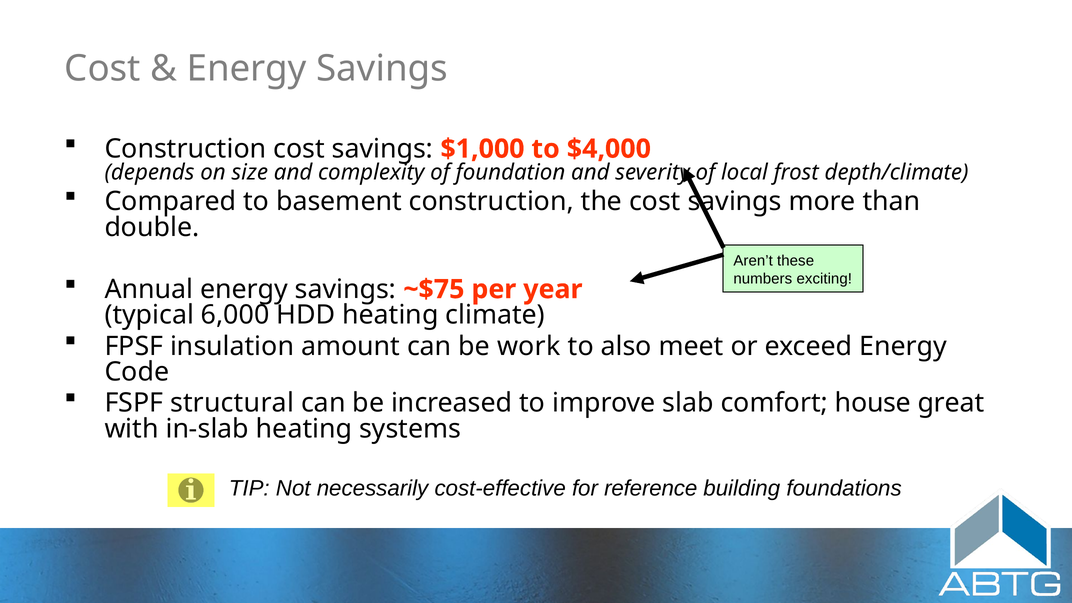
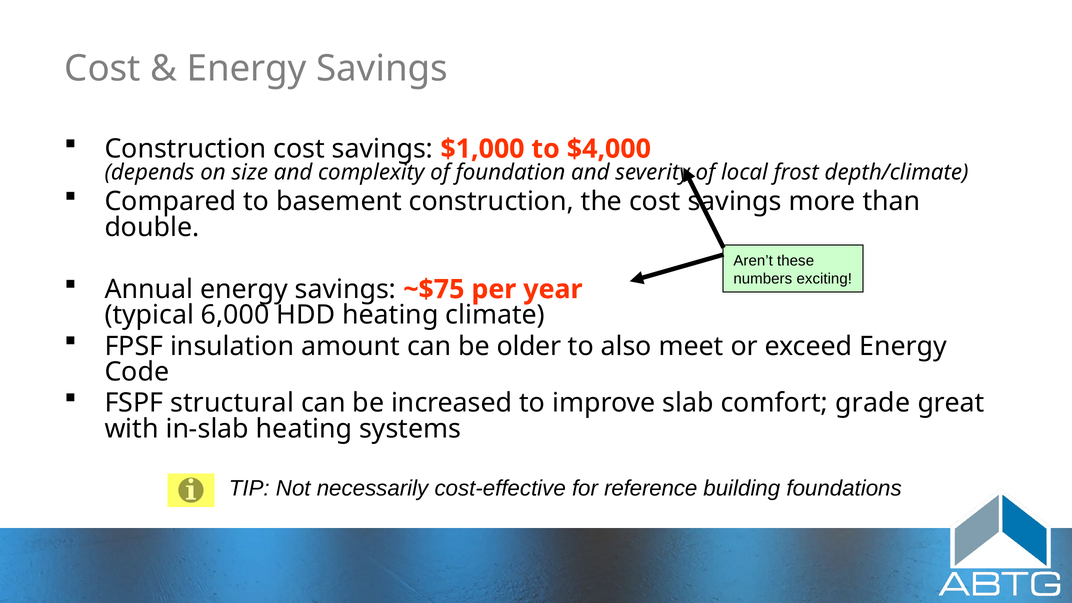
work: work -> older (529, 346)
house: house -> grade (873, 403)
